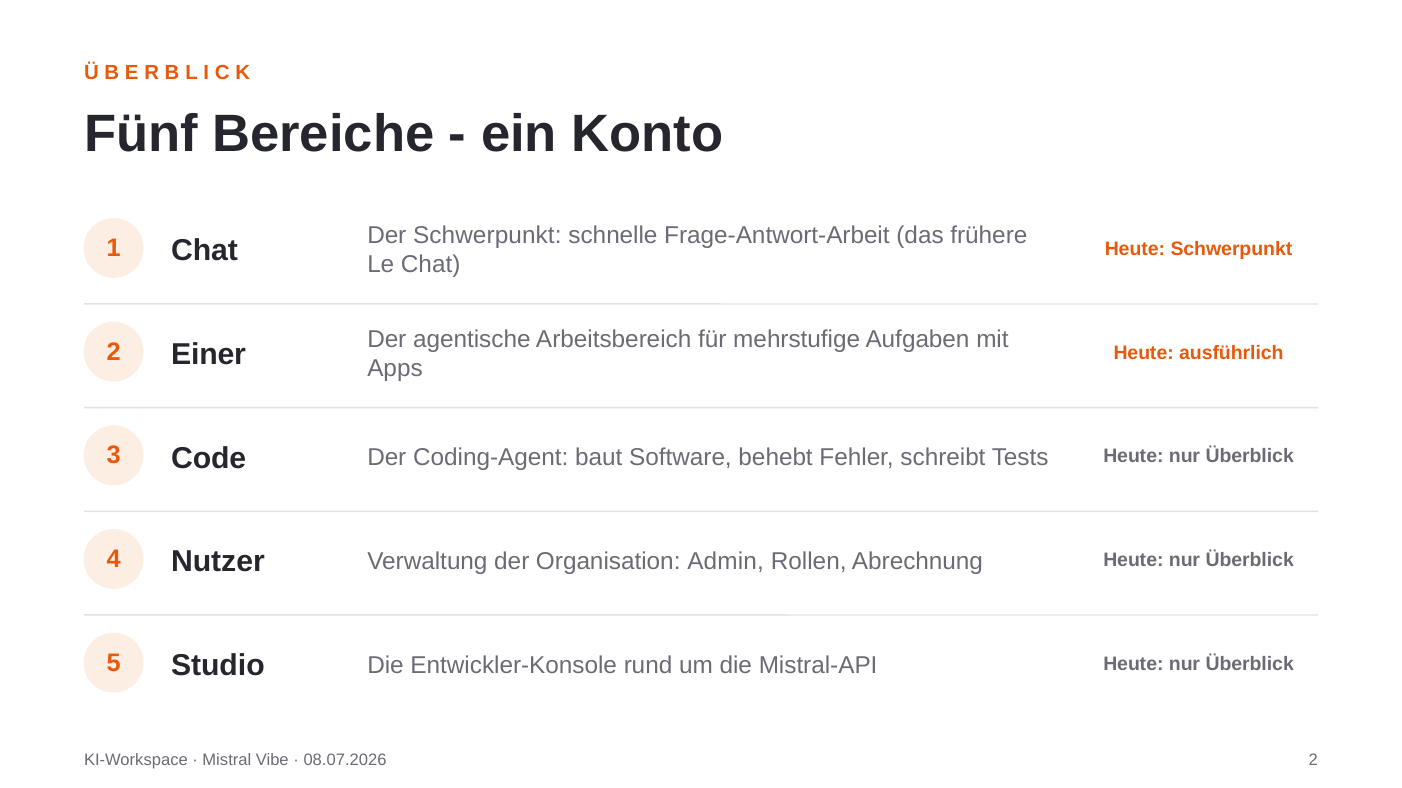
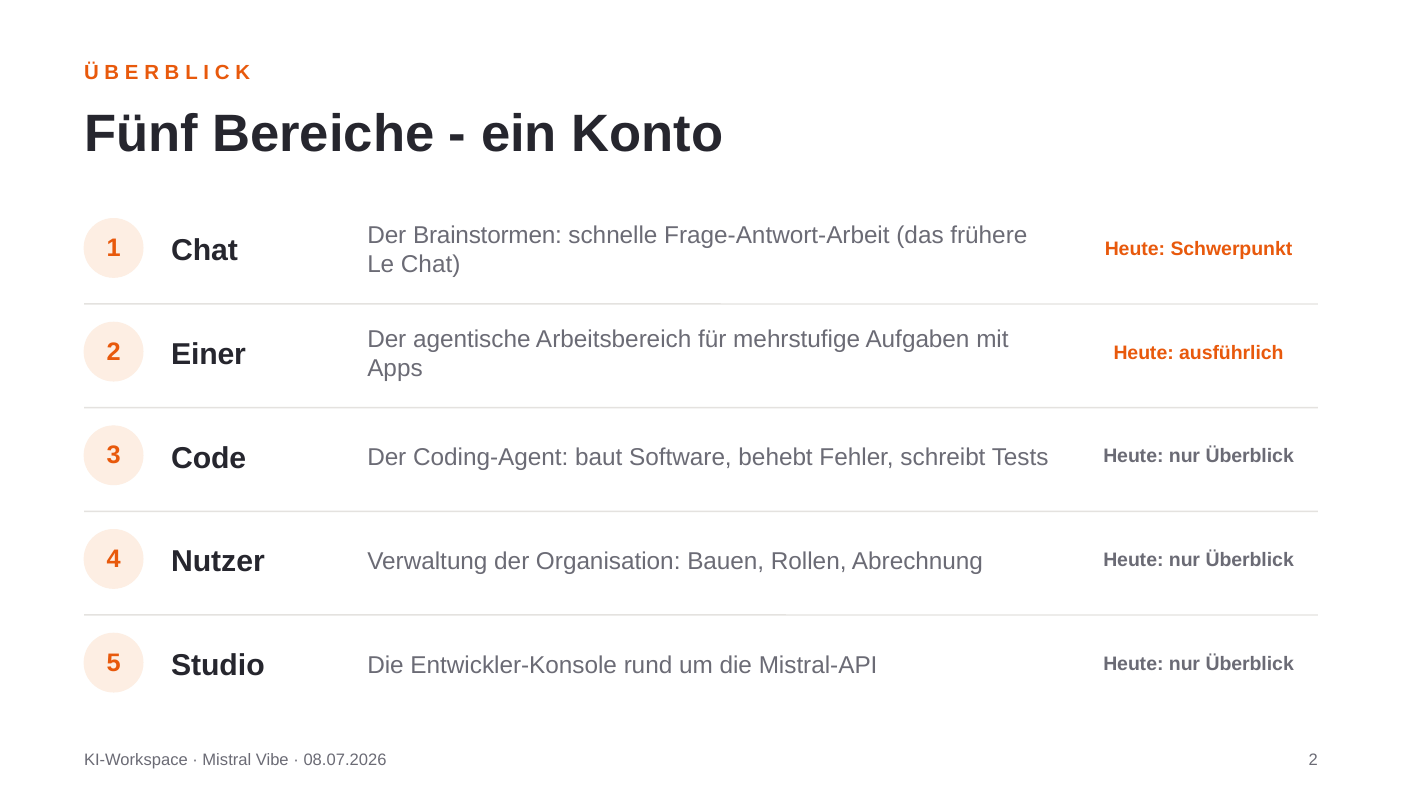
Der Schwerpunkt: Schwerpunkt -> Brainstormen (488, 236)
Admin: Admin -> Bauen (726, 562)
